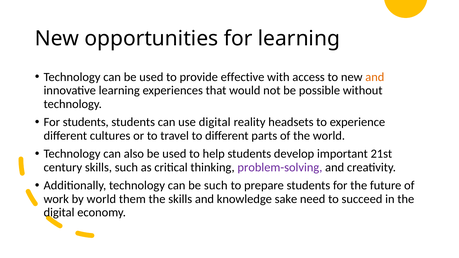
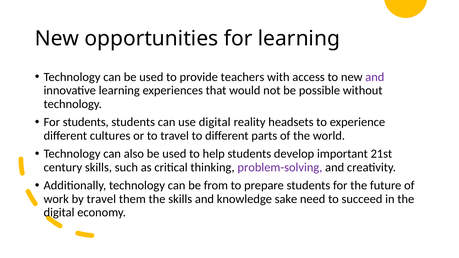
effective: effective -> teachers (243, 77)
and colour: orange -> purple (375, 77)
be such: such -> from (216, 186)
by world: world -> travel (101, 199)
